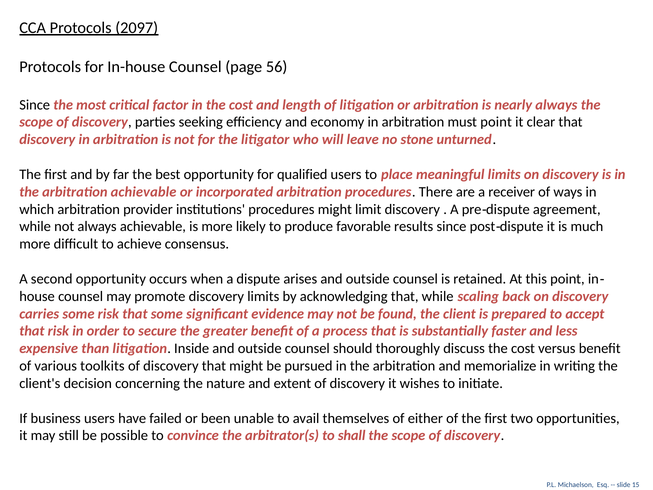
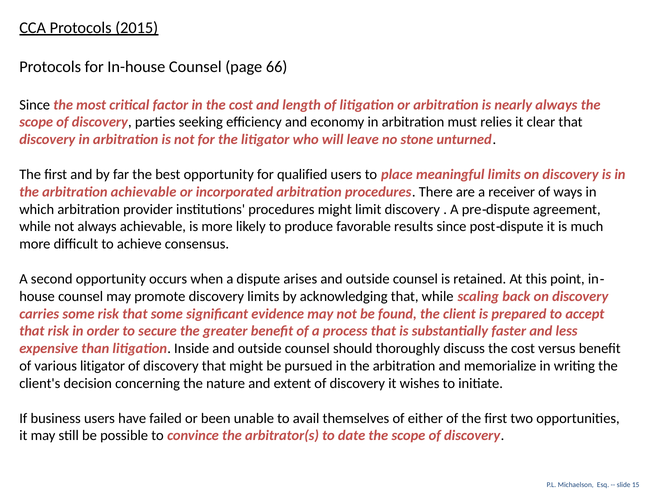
2097: 2097 -> 2015 (137, 28)
56: 56 -> 66 (277, 67)
must point: point -> relies (496, 122)
various toolkits: toolkits -> litigator (103, 366)
shall: shall -> date (352, 435)
